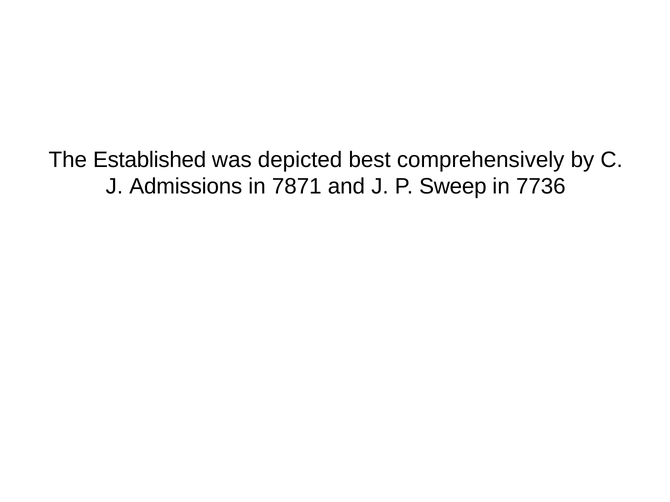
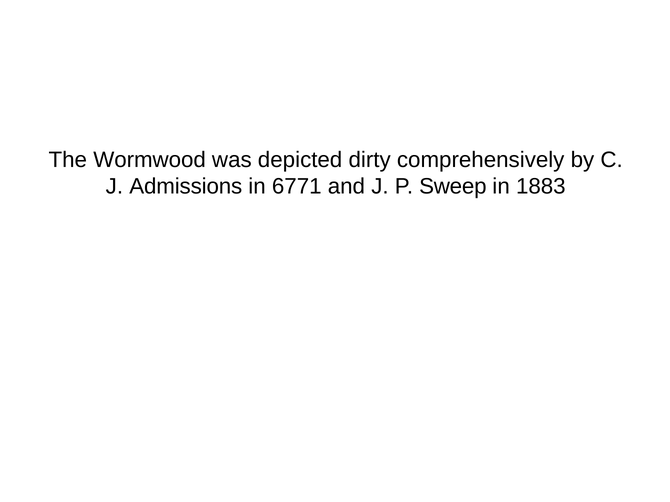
Established: Established -> Wormwood (150, 160)
best: best -> dirty (370, 160)
7871: 7871 -> 6771 (297, 187)
7736: 7736 -> 1883 (541, 187)
